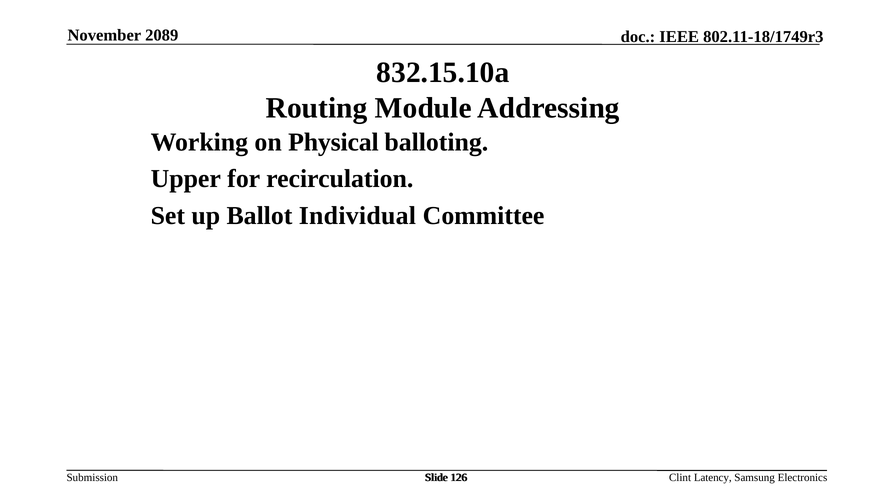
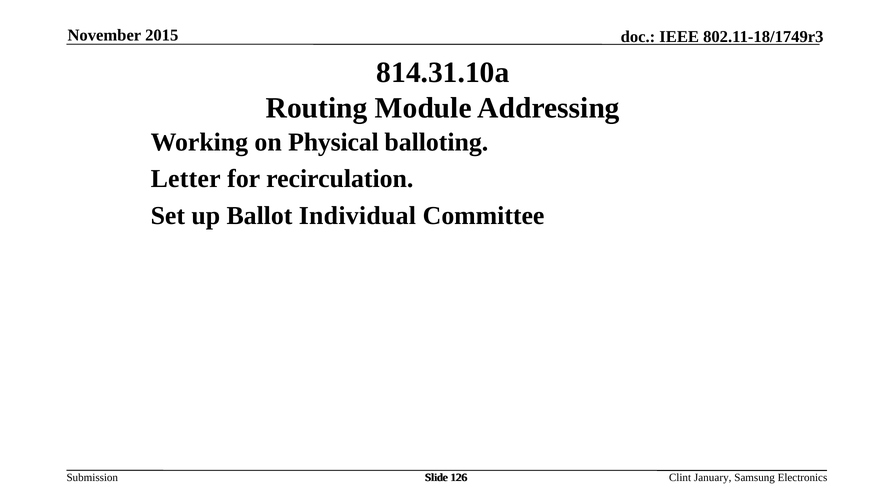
2089: 2089 -> 2015 (162, 35)
832.15.10a: 832.15.10a -> 814.31.10a (443, 72)
Upper: Upper -> Letter (186, 179)
Latency: Latency -> January (713, 478)
